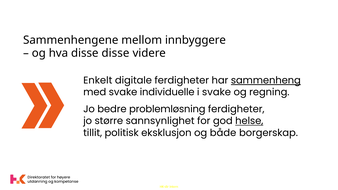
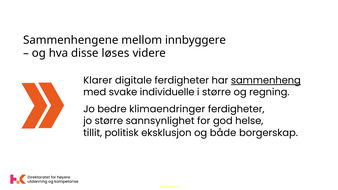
disse disse: disse -> løses (115, 53)
Enkelt: Enkelt -> Klarer (98, 80)
i svake: svake -> større (217, 92)
problemløsning: problemløsning -> klimaendringer (167, 109)
helse underline: present -> none (249, 121)
